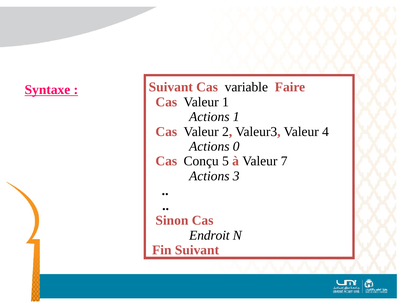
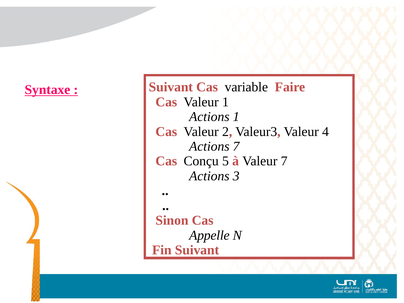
Actions 0: 0 -> 7 (236, 146)
Endroit: Endroit -> Appelle (209, 235)
